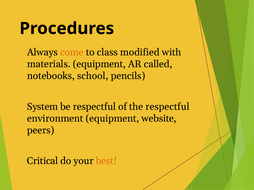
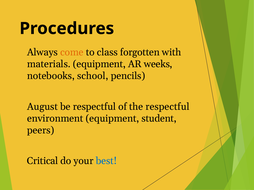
modified: modified -> forgotten (140, 52)
called: called -> weeks (158, 64)
System: System -> August (42, 107)
website: website -> student (159, 119)
best colour: orange -> blue (106, 161)
